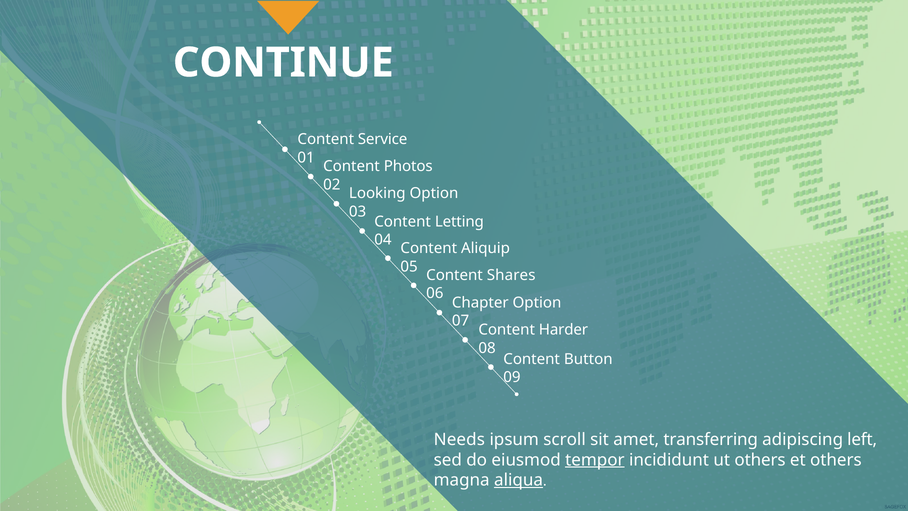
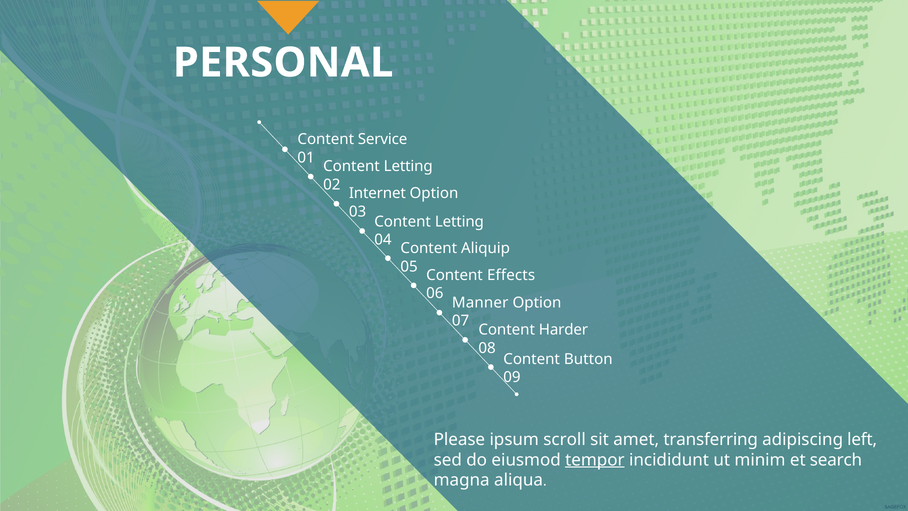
CONTINUE: CONTINUE -> PERSONAL (283, 63)
Photos: Photos -> Letting (408, 166)
Looking: Looking -> Internet (377, 193)
Shares: Shares -> Effects (511, 275)
Chapter: Chapter -> Manner (480, 303)
Needs: Needs -> Please (459, 439)
ut others: others -> minim (760, 460)
et others: others -> search (836, 460)
aliqua underline: present -> none (519, 480)
